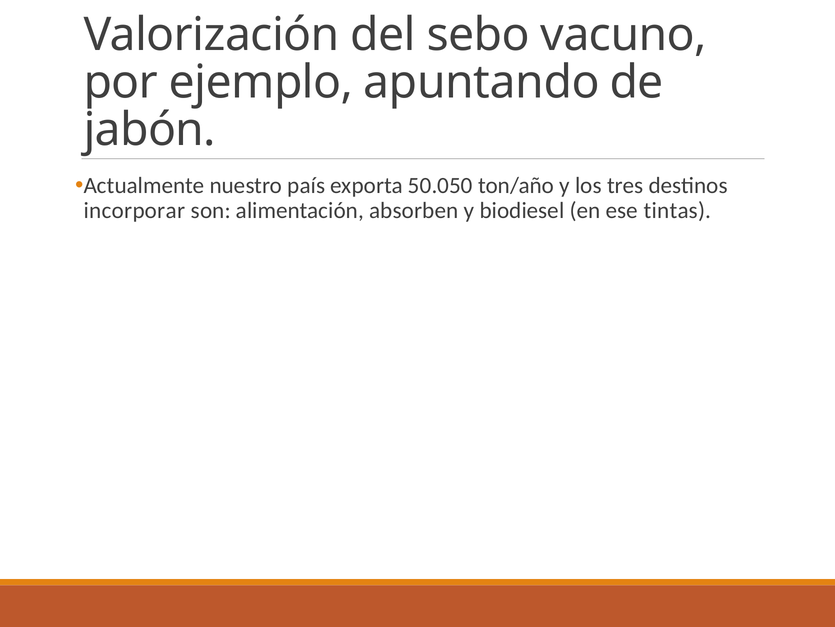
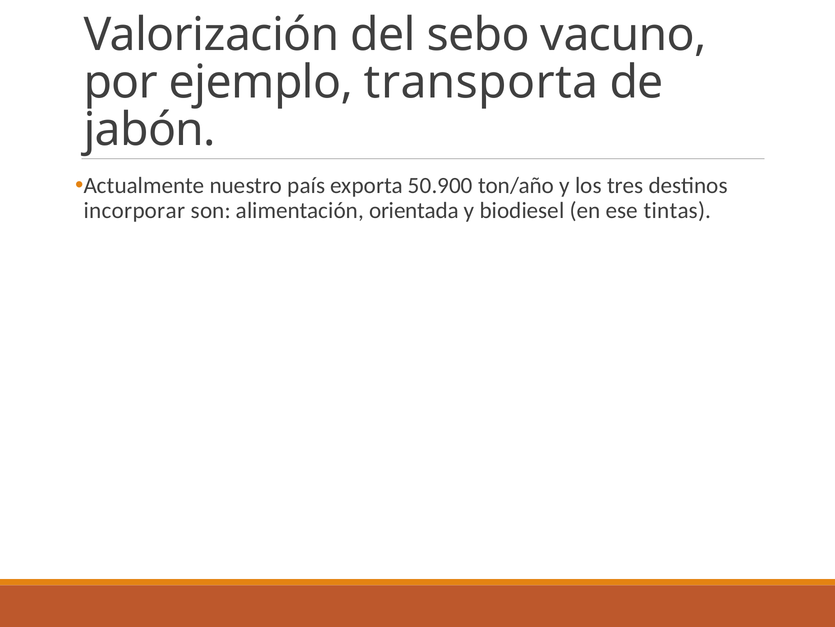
apuntando: apuntando -> transporta (481, 82)
50.050: 50.050 -> 50.900 (440, 185)
absorben: absorben -> orientada (414, 210)
